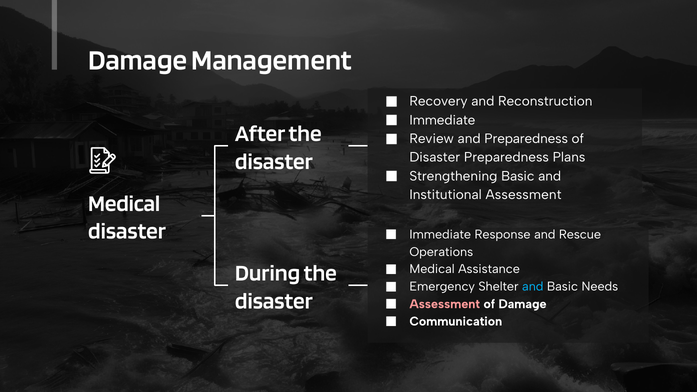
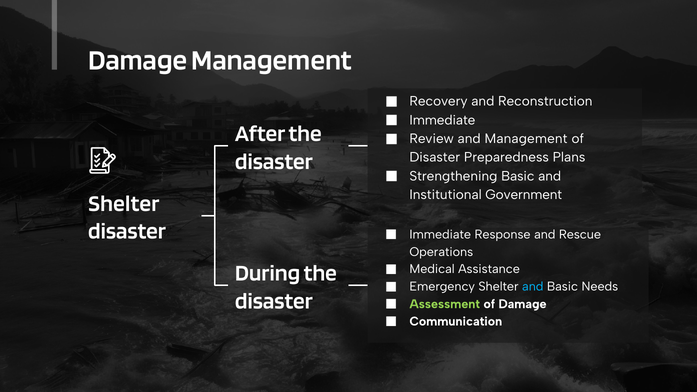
and Preparedness: Preparedness -> Management (526, 139)
Institutional Assessment: Assessment -> Government (524, 195)
Medical: Medical -> Shelter (124, 203)
Assessment colour: pink -> light green (445, 304)
